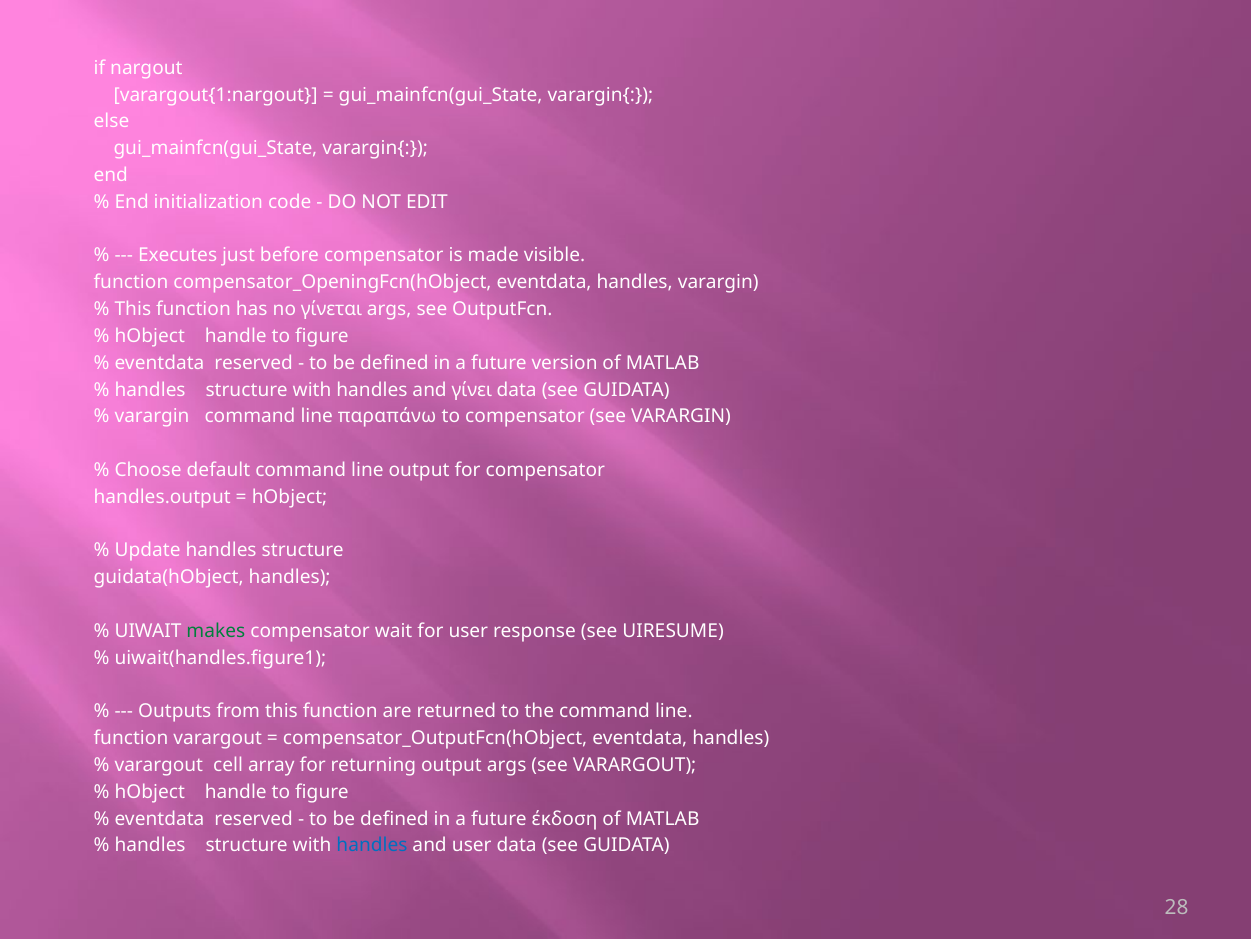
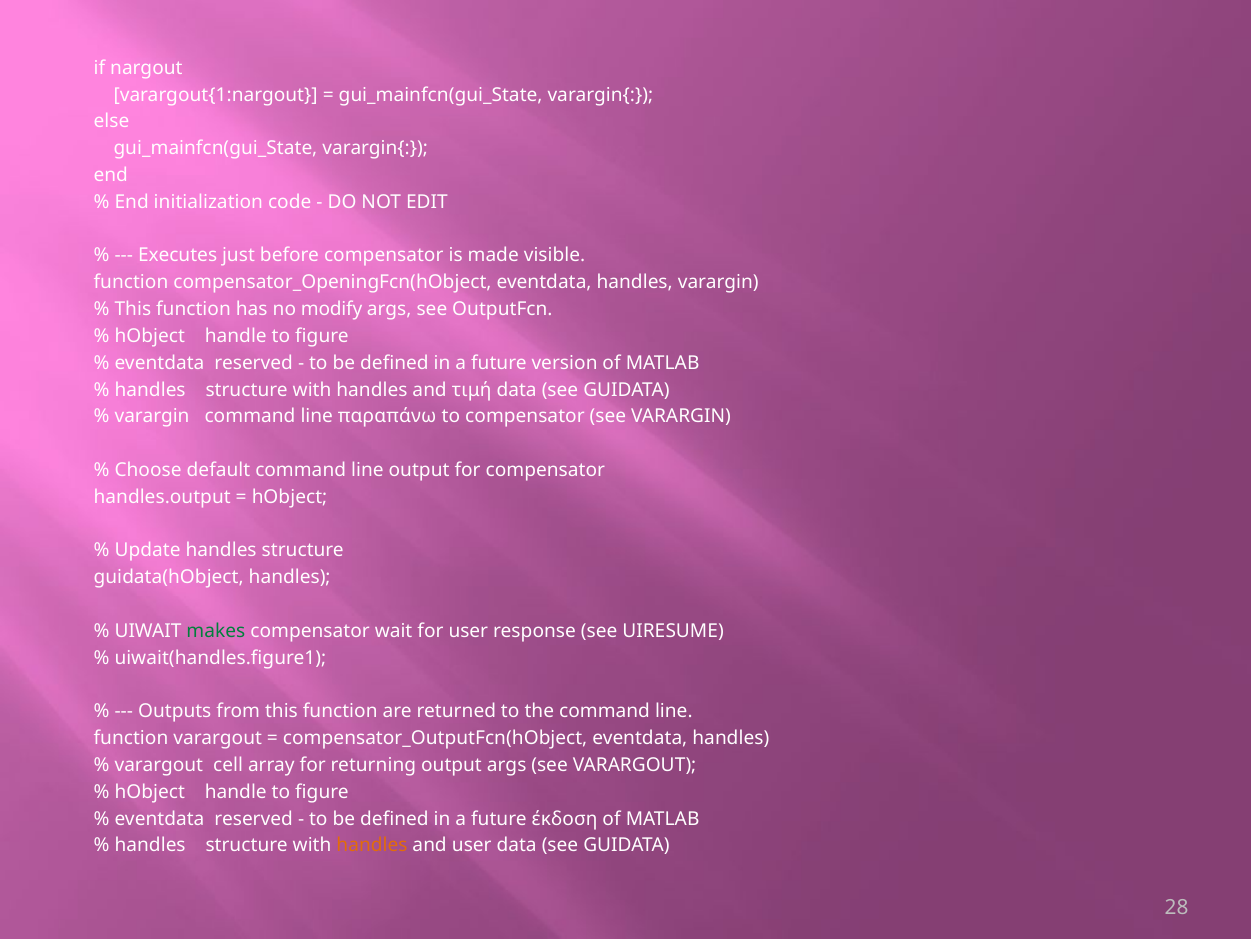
γίνεται: γίνεται -> modify (332, 309)
γίνει: γίνει -> τιμή (472, 389)
handles colour: blue -> orange (372, 845)
